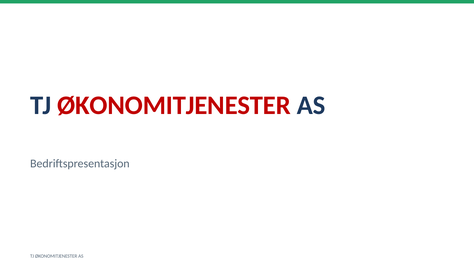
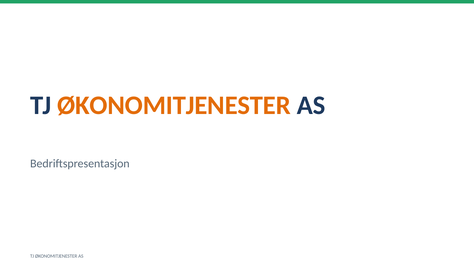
ØKONOMITJENESTER colour: red -> orange (174, 105)
